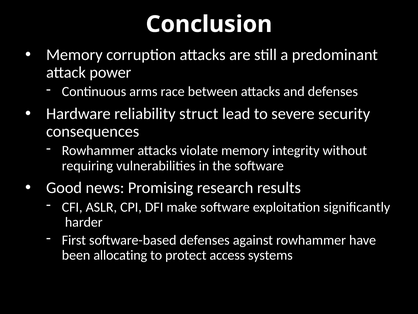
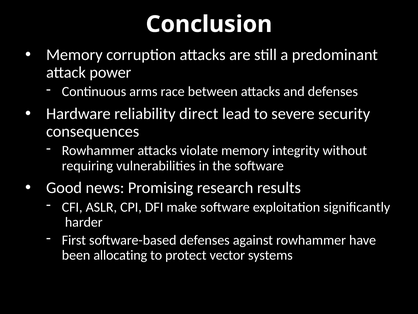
struct: struct -> direct (199, 114)
access: access -> vector (227, 255)
